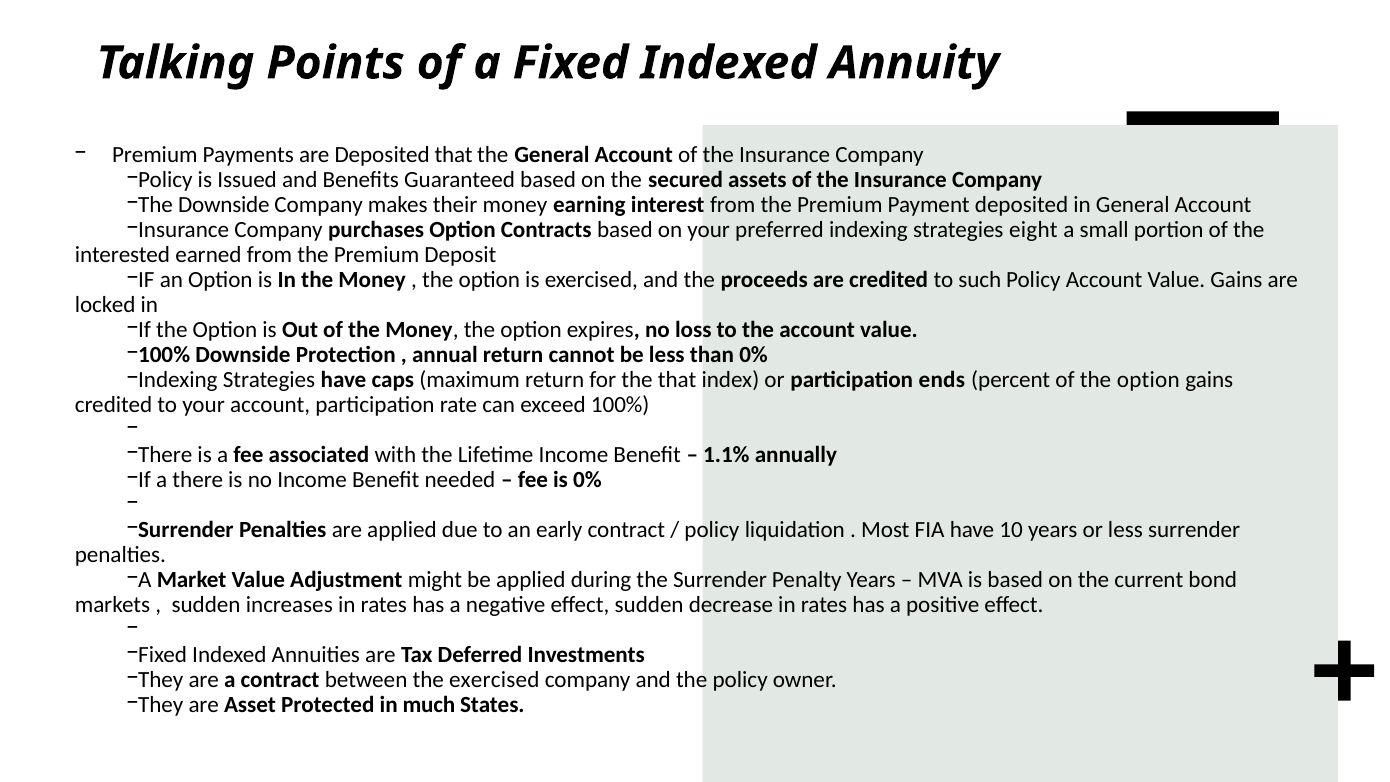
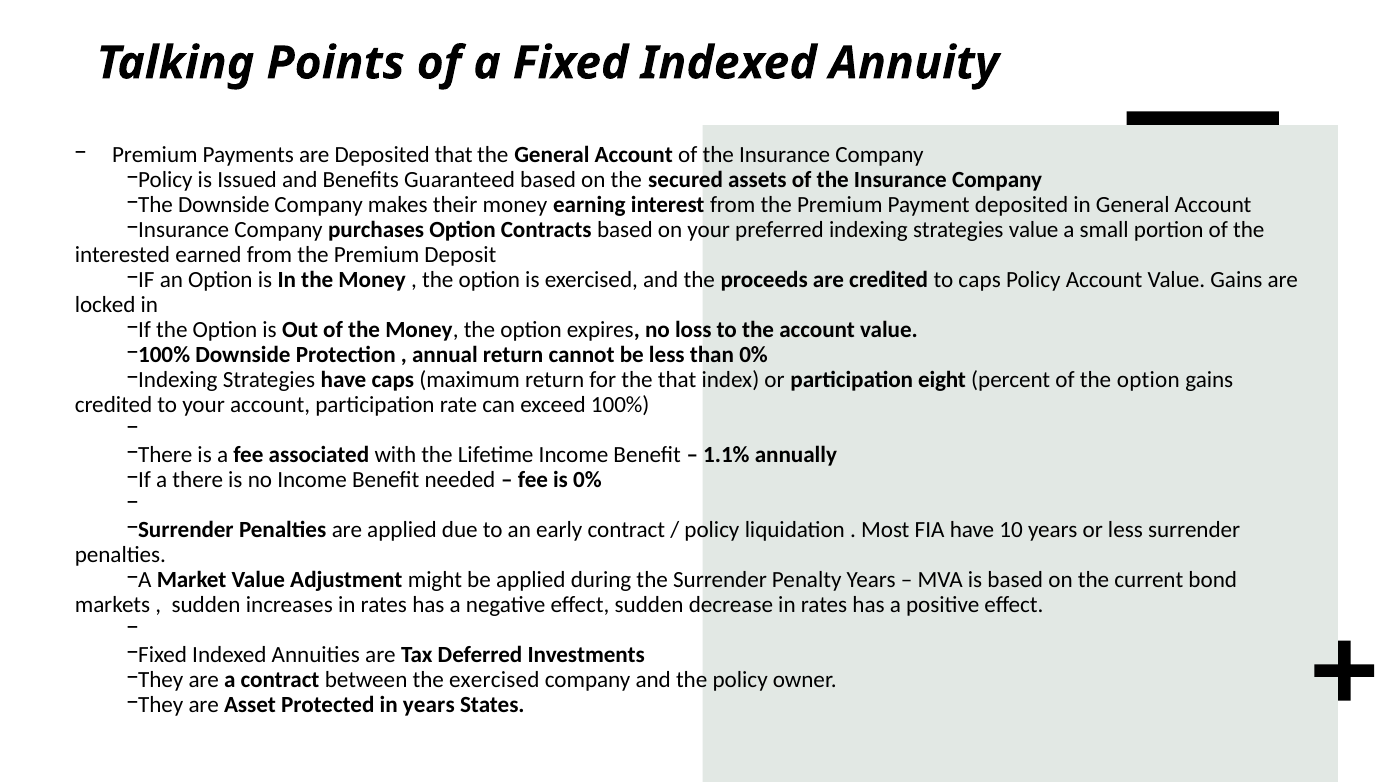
strategies eight: eight -> value (1034, 230)
to such: such -> caps (980, 280)
ends: ends -> eight (942, 380)
in much: much -> years (429, 704)
